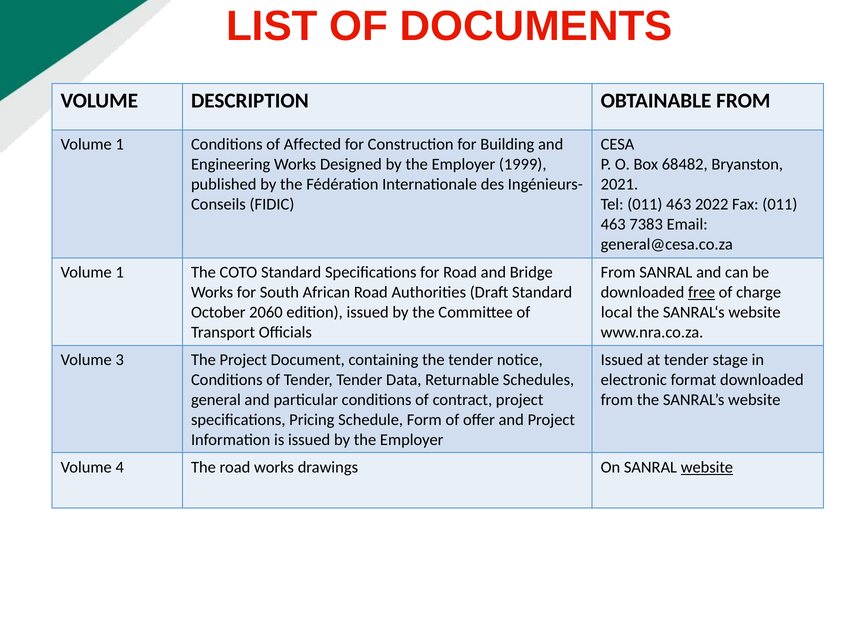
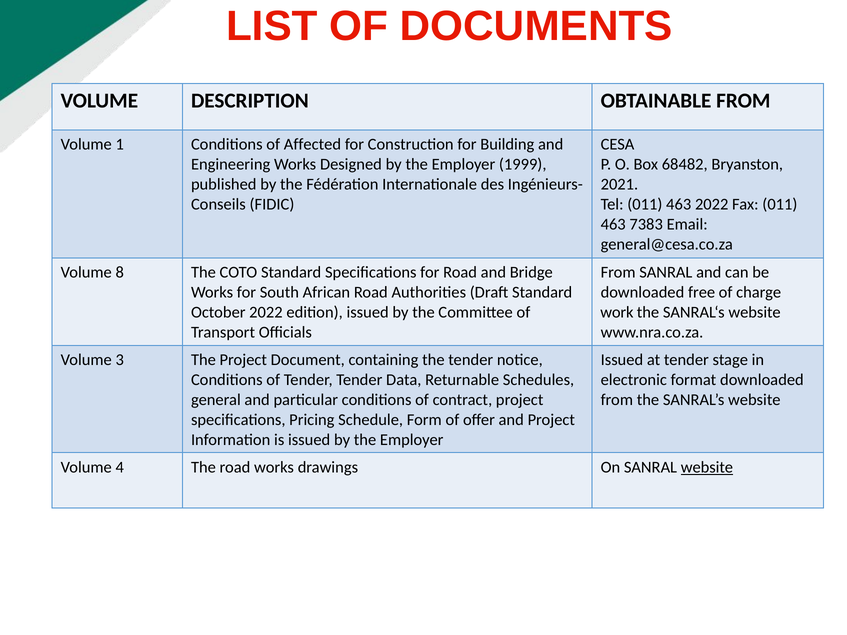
1: 1 -> 8 (120, 272)
free underline: present -> none (702, 292)
October 2060: 2060 -> 2022 (266, 312)
local: local -> work (617, 312)
